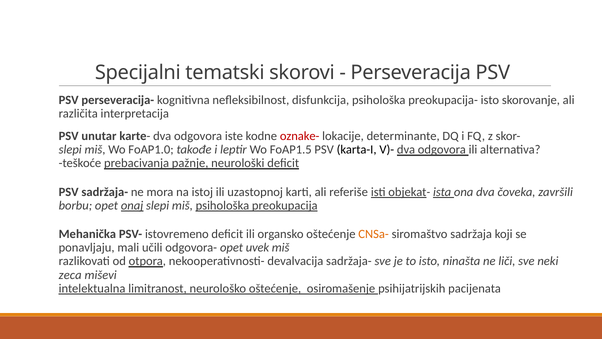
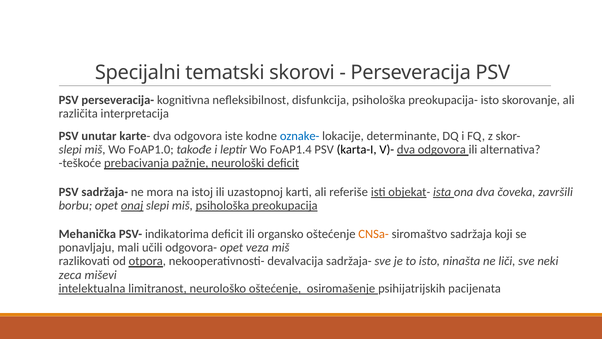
oznake- colour: red -> blue (300, 136)
FoAP1.5: FoAP1.5 -> FoAP1.4 (291, 150)
istovremeno: istovremeno -> indikatorima (177, 234)
uvek: uvek -> veza (257, 247)
